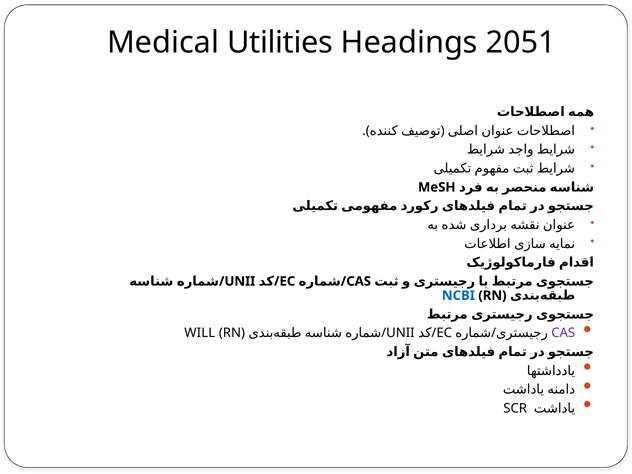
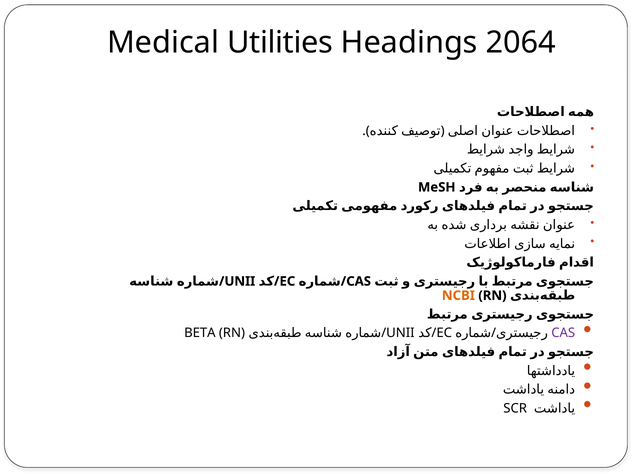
2051: 2051 -> 2064 (521, 43)
NCBI colour: blue -> orange (458, 296)
WILL: WILL -> BETA (200, 333)
